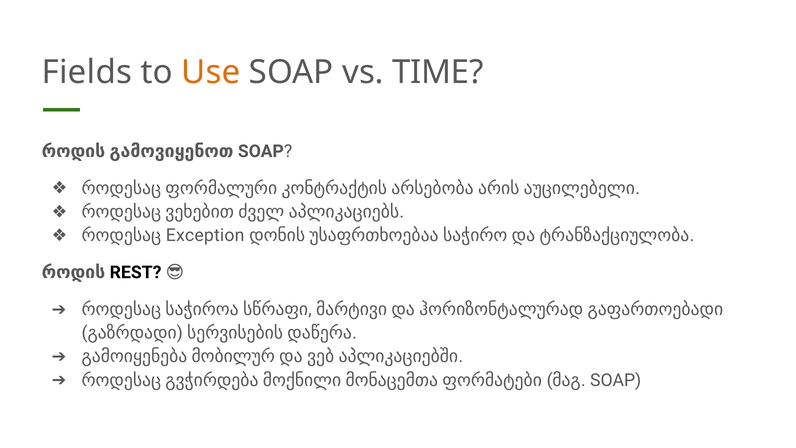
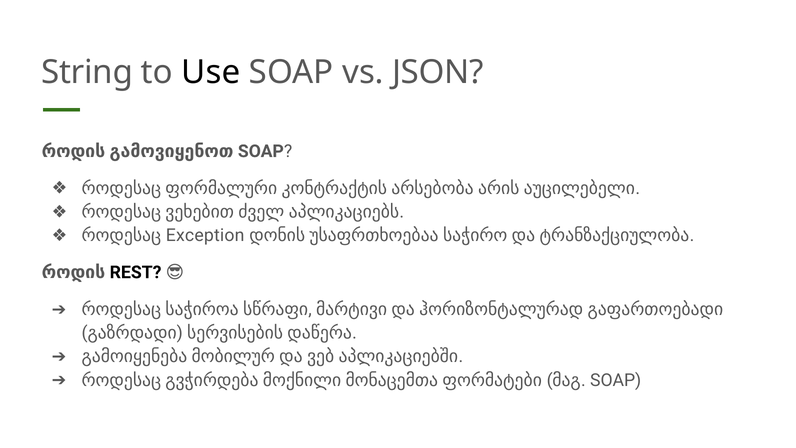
Fields: Fields -> String (87, 72)
Use colour: orange -> black (211, 72)
TIME: TIME -> JSON (438, 72)
